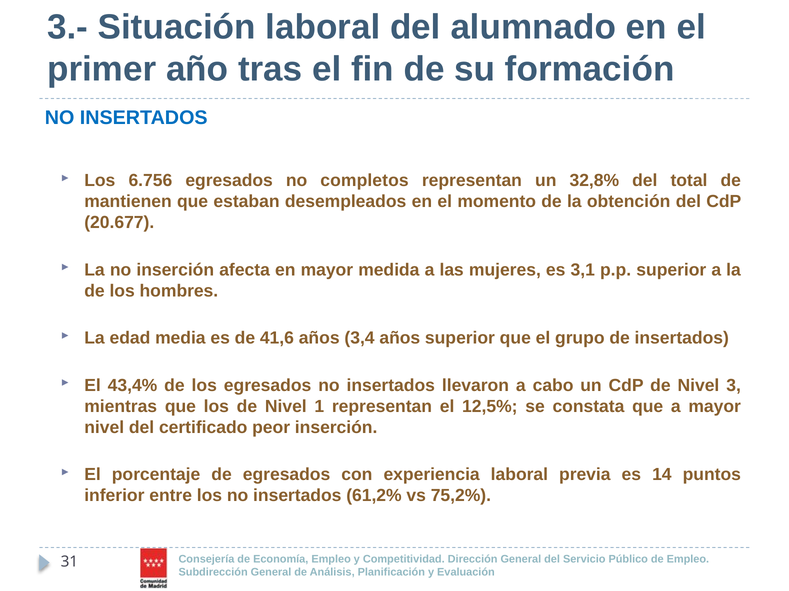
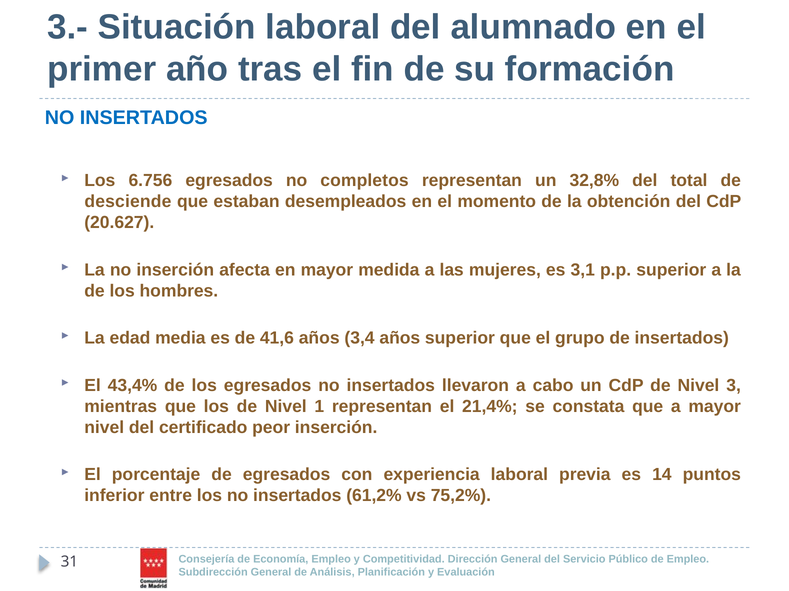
mantienen: mantienen -> desciende (128, 202)
20.677: 20.677 -> 20.627 (119, 223)
12,5%: 12,5% -> 21,4% (490, 407)
